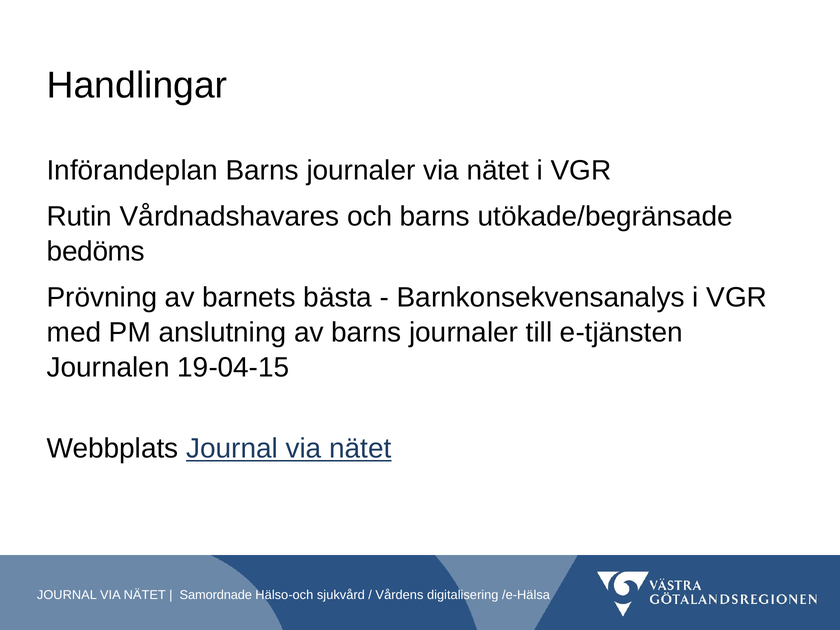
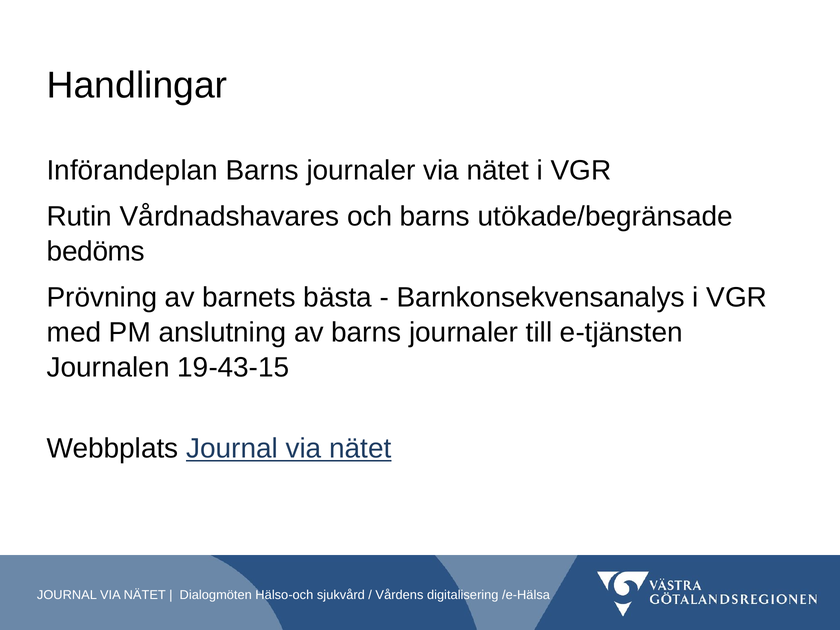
19-04-15: 19-04-15 -> 19-43-15 (233, 367)
Samordnade: Samordnade -> Dialogmöten (216, 595)
